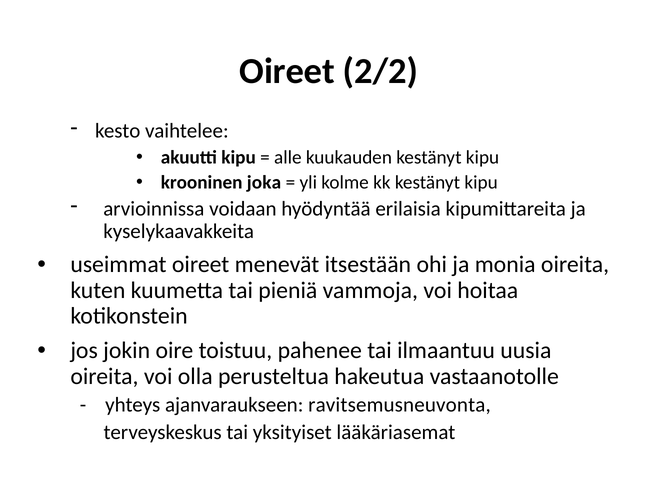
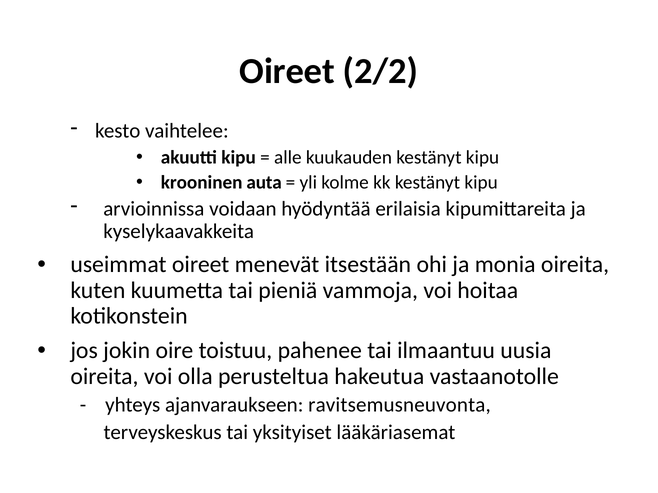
joka: joka -> auta (264, 183)
